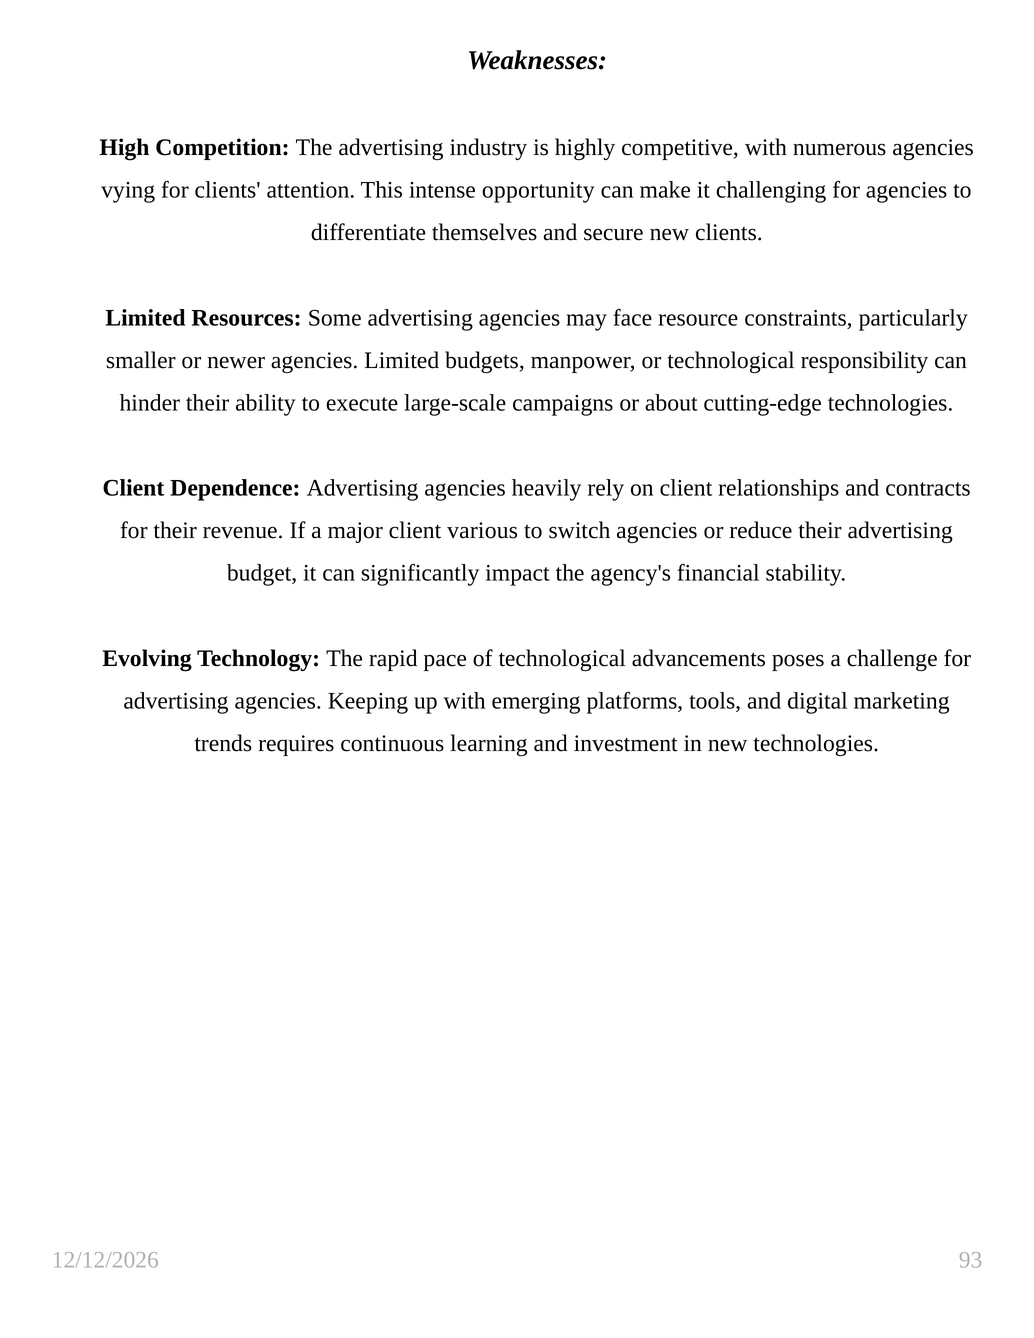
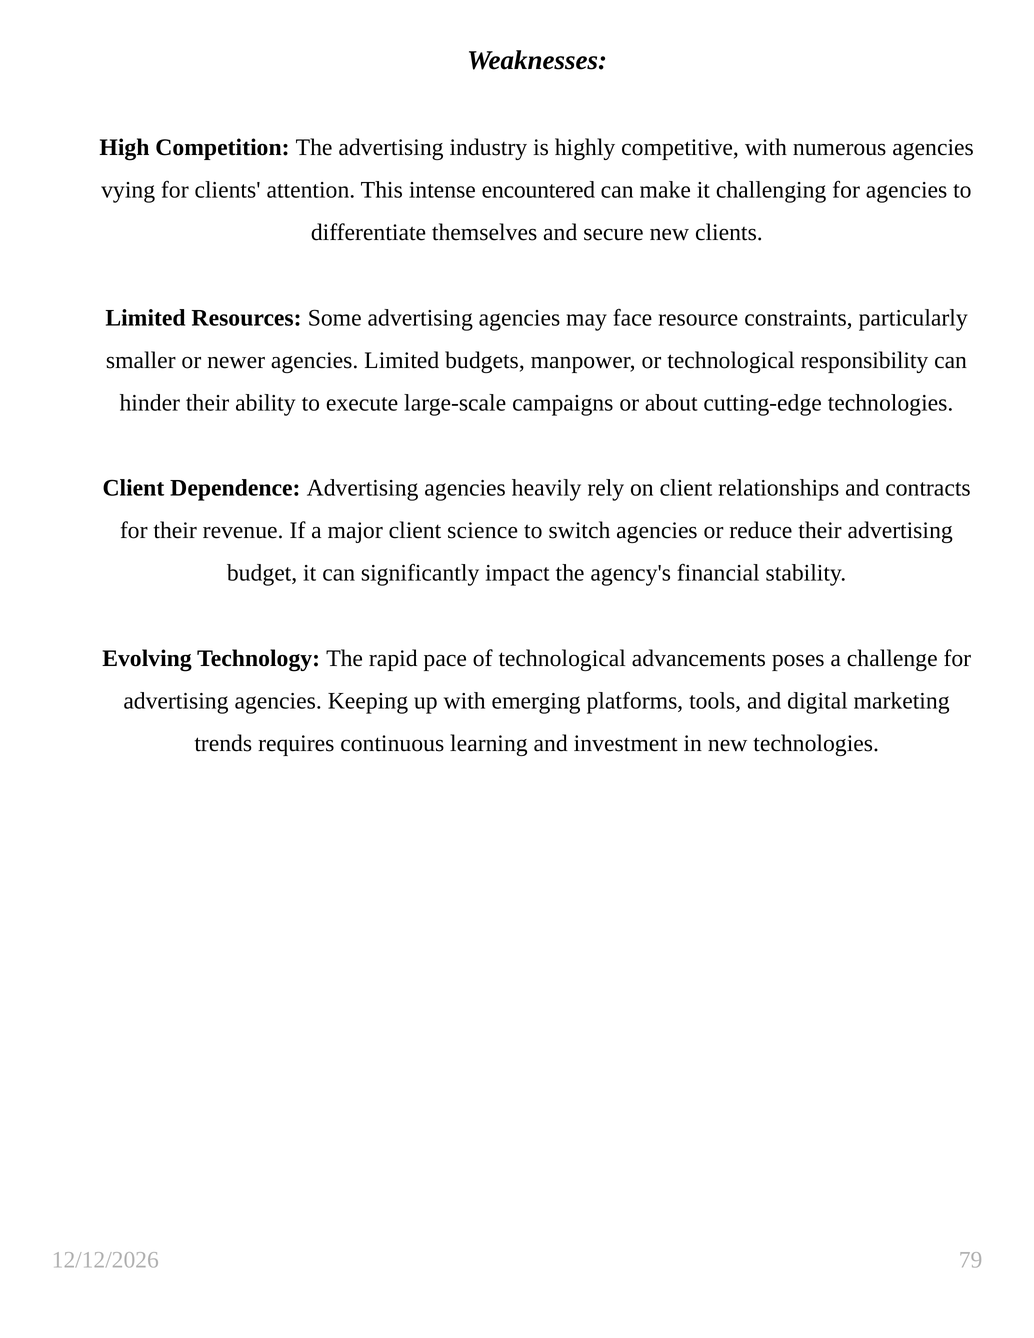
opportunity: opportunity -> encountered (538, 190)
various: various -> science (483, 531)
93: 93 -> 79 (971, 1260)
